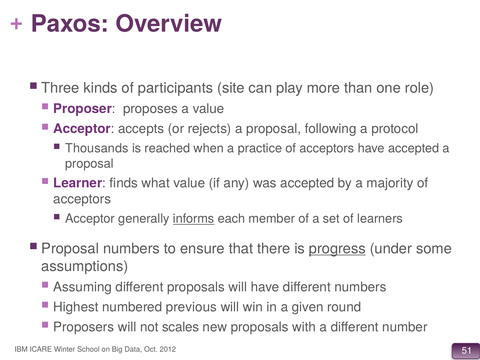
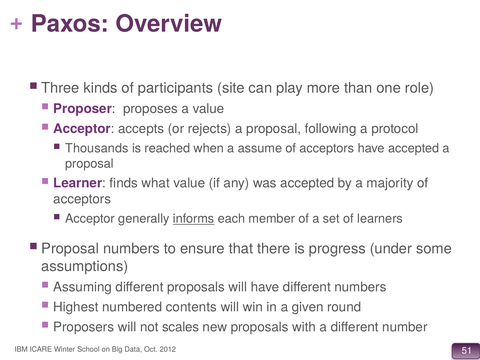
practice: practice -> assume (260, 148)
progress underline: present -> none (337, 249)
previous: previous -> contents (191, 307)
